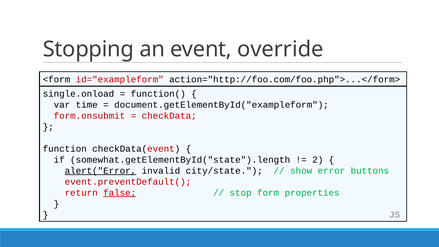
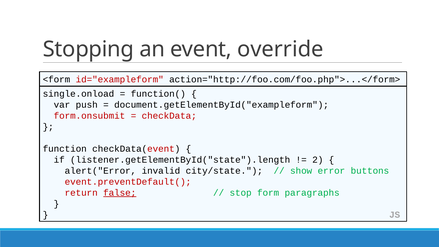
time: time -> push (87, 105)
somewhat.getElementById("state").length: somewhat.getElementById("state").length -> listener.getElementById("state").length (180, 160)
alert("Error underline: present -> none (100, 171)
properties: properties -> paragraphs (312, 193)
